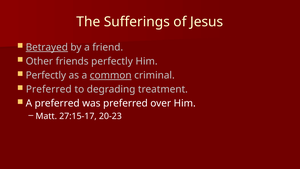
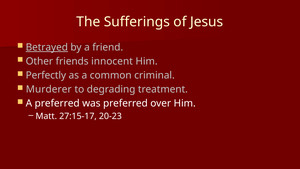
friends perfectly: perfectly -> innocent (112, 61)
common underline: present -> none (111, 75)
Preferred: Preferred -> Murderer (49, 89)
